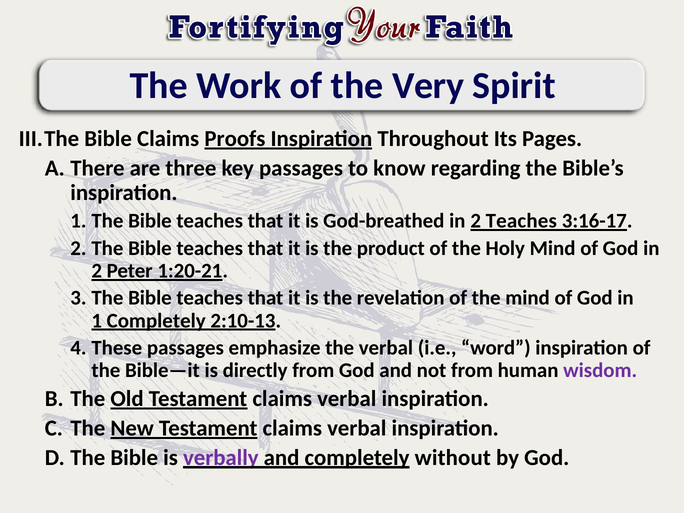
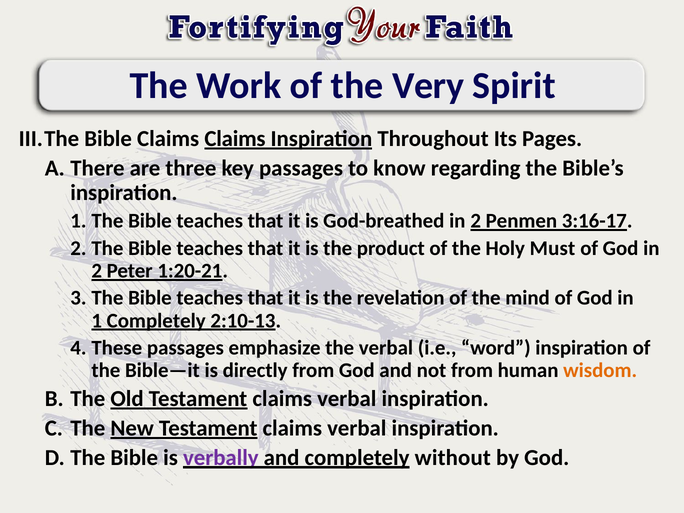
Claims Proofs: Proofs -> Claims (235, 139)
2 Teaches: Teaches -> Penmen (521, 221)
Holy Mind: Mind -> Must (553, 248)
wisdom colour: purple -> orange (600, 370)
